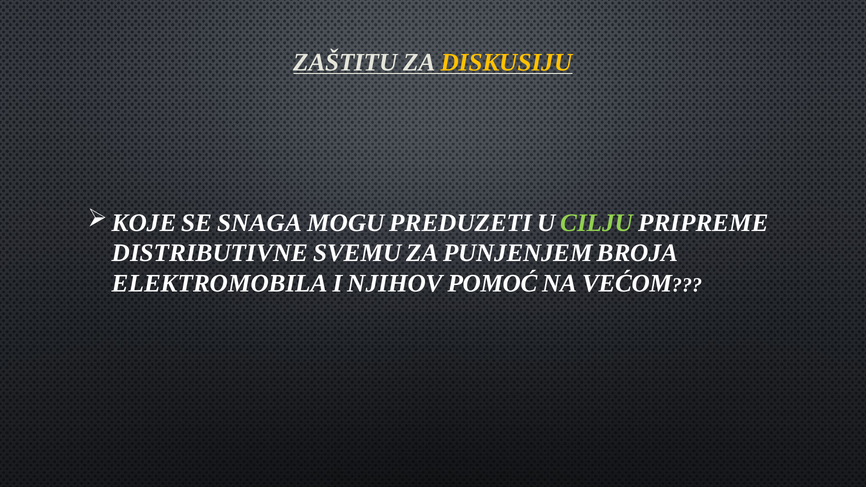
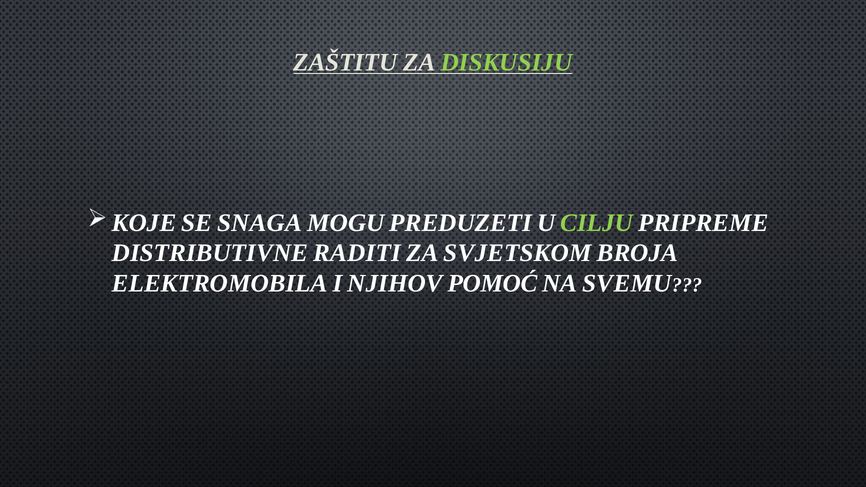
DISKUSIJU colour: yellow -> light green (506, 62)
SVEMU: SVEMU -> RADITI (357, 253)
PUNJENJEM: PUNJENJEM -> SVJETSKOM (518, 253)
VEĆOM: VEĆOM -> SVEMU (627, 283)
